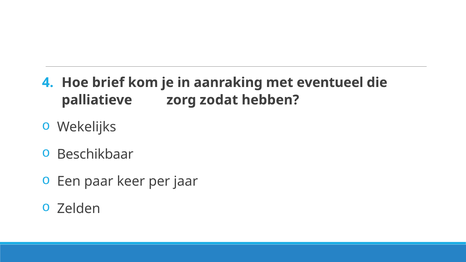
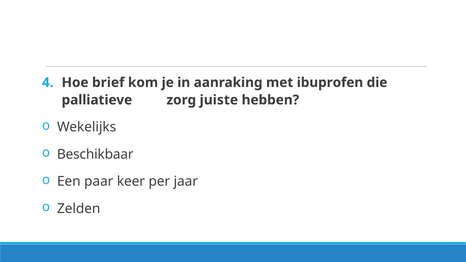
eventueel: eventueel -> ibuprofen (330, 83)
zodat: zodat -> juiste (219, 100)
